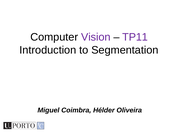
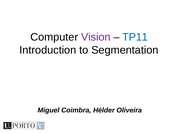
TP11 colour: purple -> blue (135, 37)
